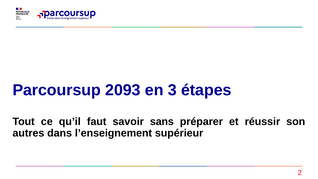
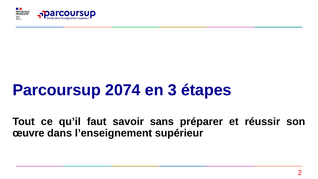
2093: 2093 -> 2074 (123, 90)
autres: autres -> œuvre (28, 133)
